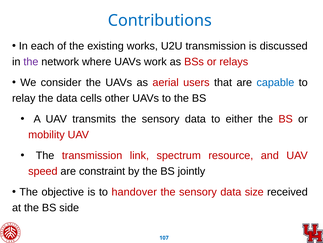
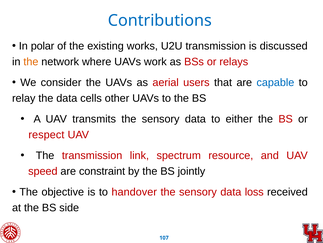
each: each -> polar (43, 46)
the colour: purple -> orange (31, 62)
mobility: mobility -> respect (46, 134)
size: size -> loss (254, 192)
